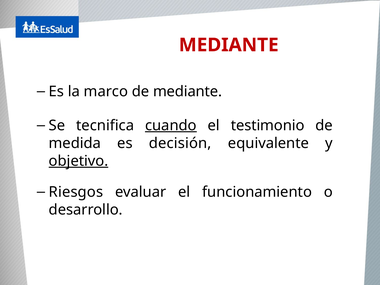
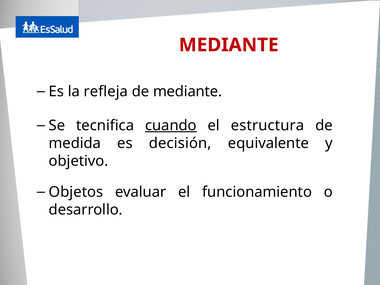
marco: marco -> refleja (106, 91)
testimonio: testimonio -> estructura (268, 125)
objetivo underline: present -> none (79, 161)
Riesgos: Riesgos -> Objetos (76, 192)
